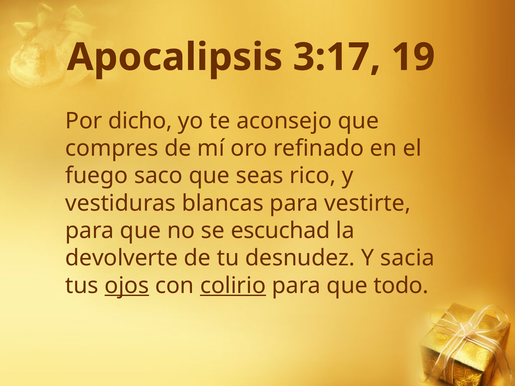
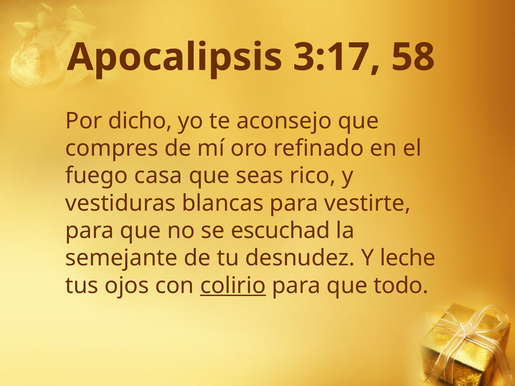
19: 19 -> 58 (413, 57)
saco: saco -> casa (158, 176)
devolverte: devolverte -> semejante (122, 258)
sacia: sacia -> leche (408, 258)
ojos underline: present -> none (127, 286)
